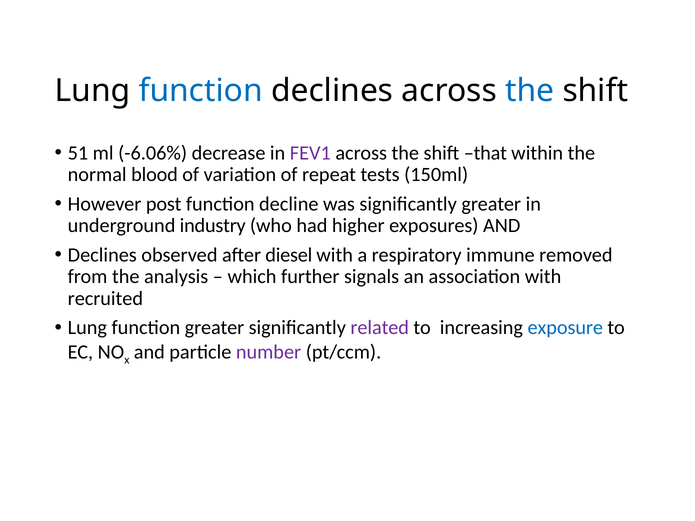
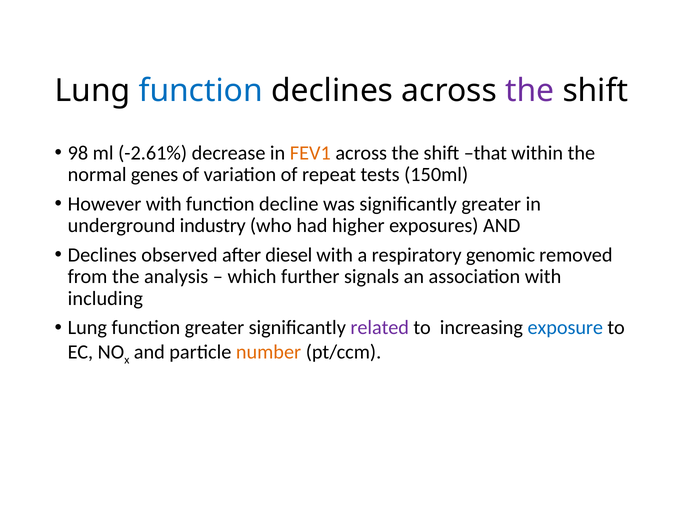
the colour: blue -> purple (530, 91)
51: 51 -> 98 (78, 153)
-6.06%: -6.06% -> -2.61% (153, 153)
FEV1 colour: purple -> orange (310, 153)
blood: blood -> genes (155, 175)
However post: post -> with (164, 204)
immune: immune -> genomic (501, 255)
recruited: recruited -> including (105, 299)
number colour: purple -> orange (269, 352)
